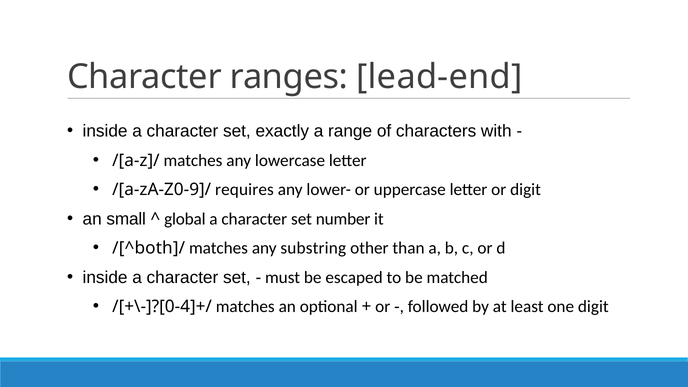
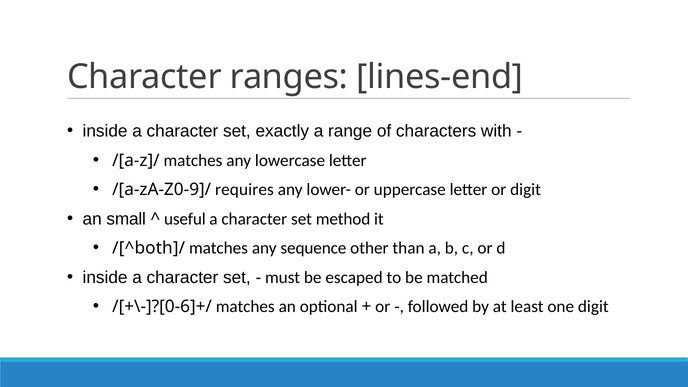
lead-end: lead-end -> lines-end (440, 77)
global: global -> useful (185, 219)
number: number -> method (343, 219)
substring: substring -> sequence (313, 248)
/[+\-]?[0-4]+/: /[+\-]?[0-4]+/ -> /[+\-]?[0-6]+/ (162, 307)
